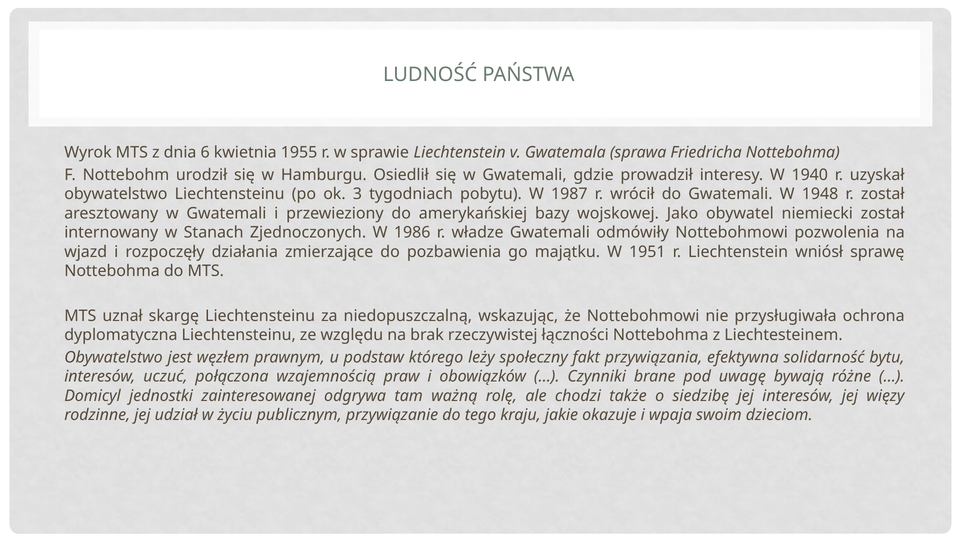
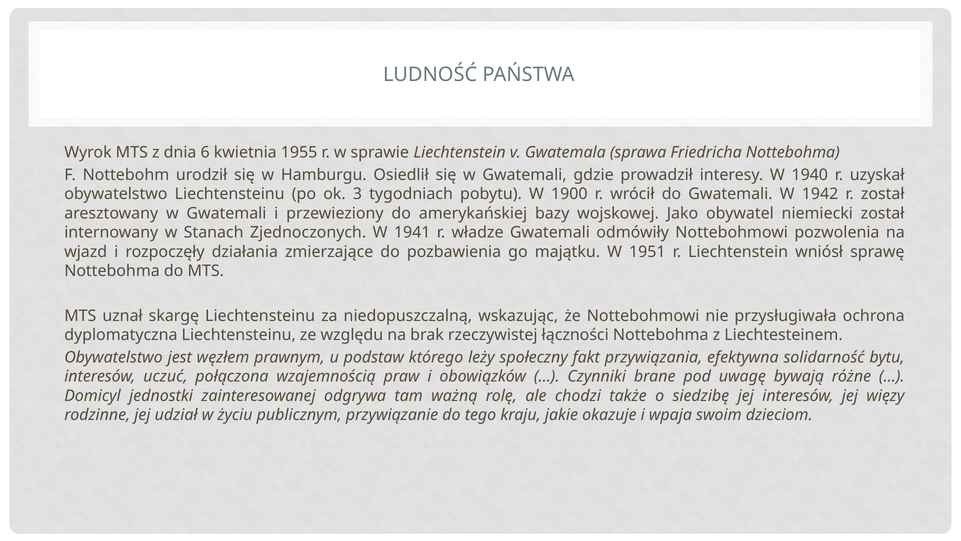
1987: 1987 -> 1900 (569, 194)
1948: 1948 -> 1942 (820, 194)
1986: 1986 -> 1941 (412, 232)
